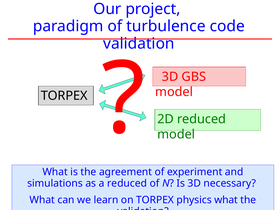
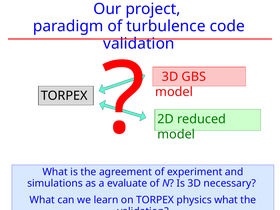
a reduced: reduced -> evaluate (127, 183)
